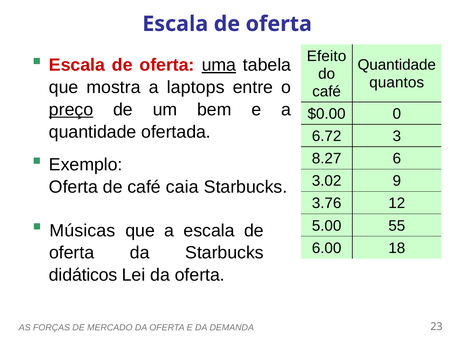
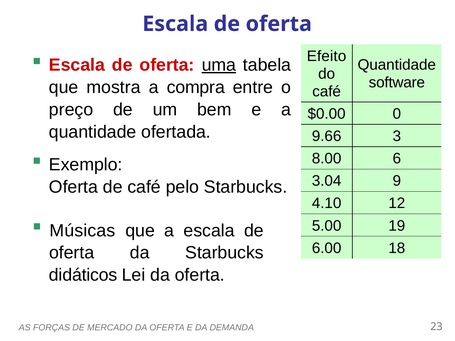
quantos: quantos -> software (397, 83)
laptops: laptops -> compra (196, 87)
preço underline: present -> none (71, 110)
6.72: 6.72 -> 9.66 (327, 136)
8.27: 8.27 -> 8.00 (327, 159)
3.02: 3.02 -> 3.04 (327, 181)
caia: caia -> pelo (182, 187)
3.76: 3.76 -> 4.10 (327, 203)
55: 55 -> 19 (397, 226)
